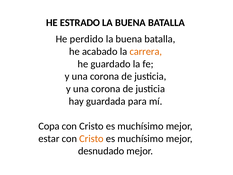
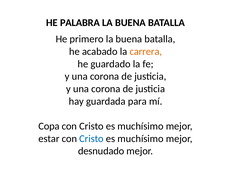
ESTRADO: ESTRADO -> PALABRA (80, 23)
perdido: perdido -> primero (87, 39)
Cristo colour: orange -> blue (91, 138)
